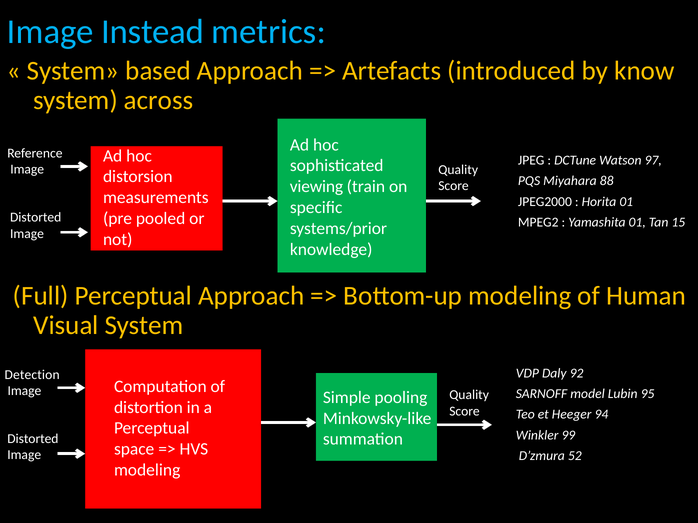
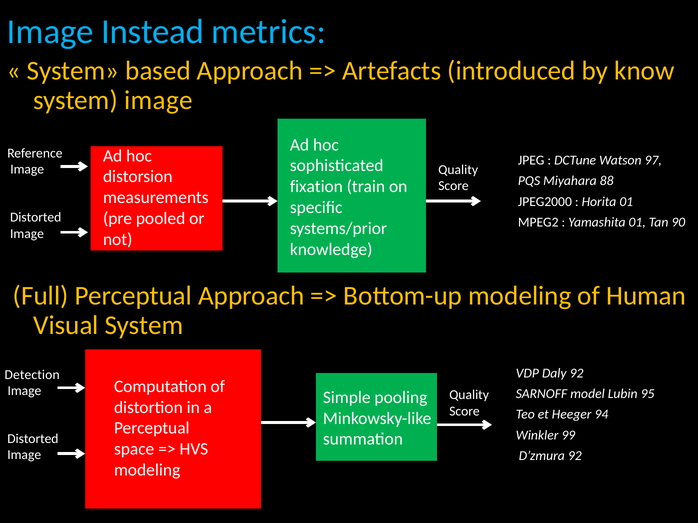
system across: across -> image (158, 100)
viewing: viewing -> fixation (316, 187)
15: 15 -> 90 (678, 222)
D’zmura 52: 52 -> 92 (575, 456)
